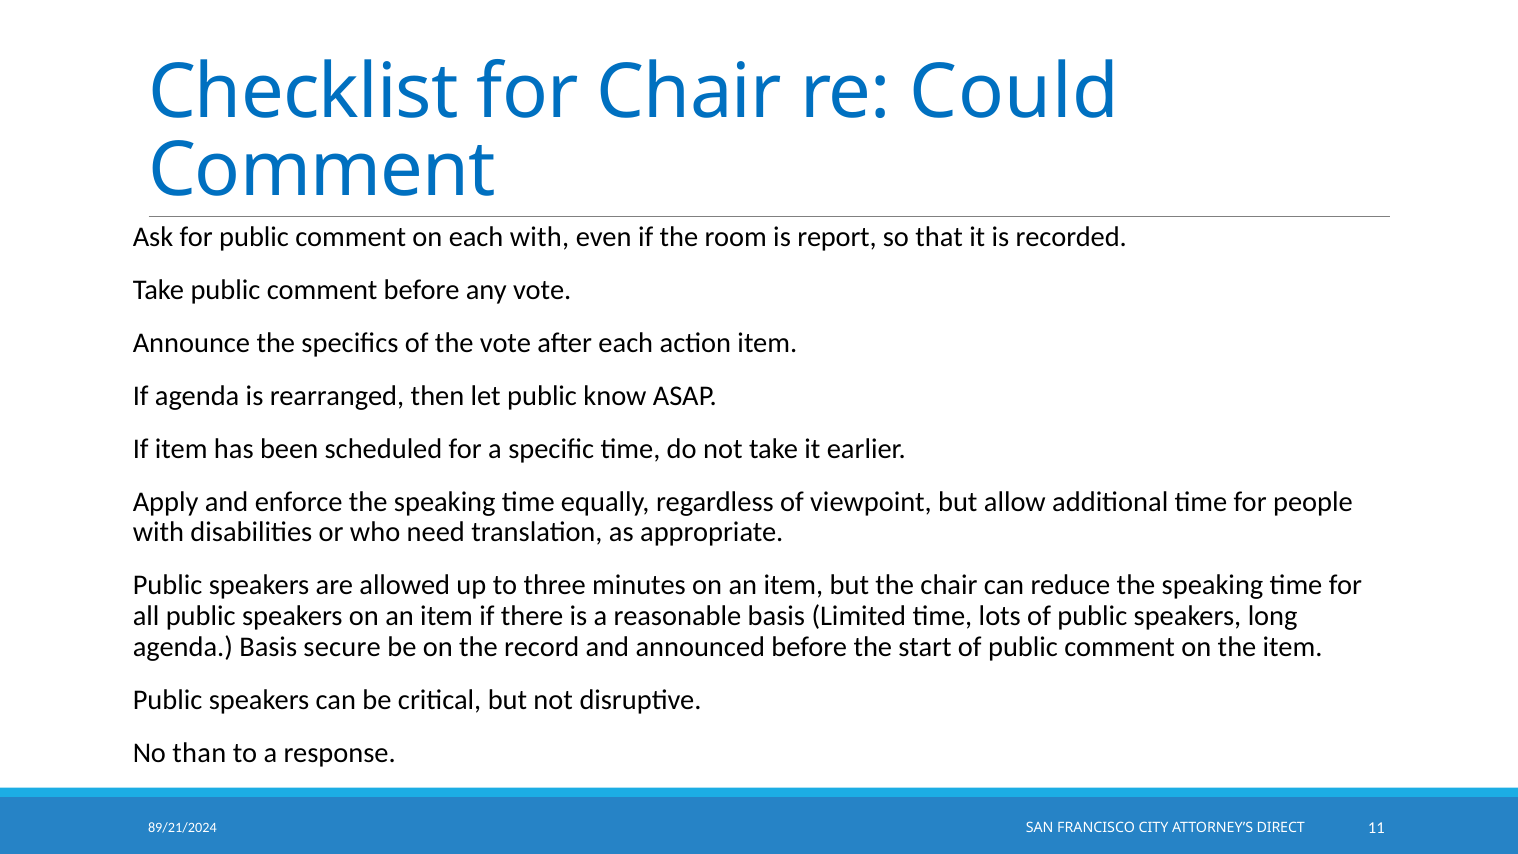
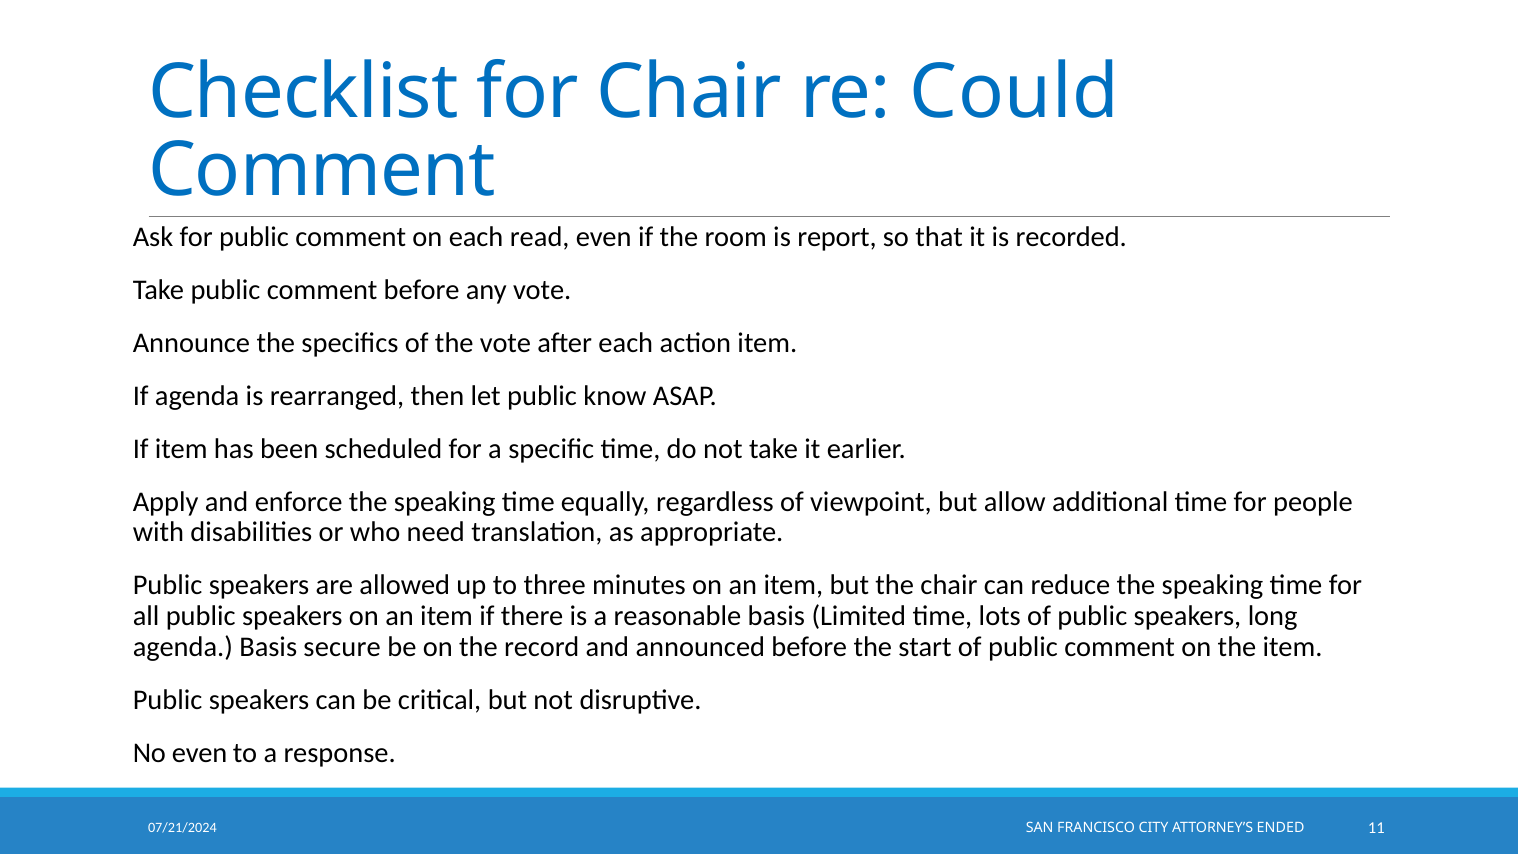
each with: with -> read (540, 237)
No than: than -> even (200, 753)
89/21/2024: 89/21/2024 -> 07/21/2024 (182, 828)
DIRECT: DIRECT -> ENDED (1281, 828)
